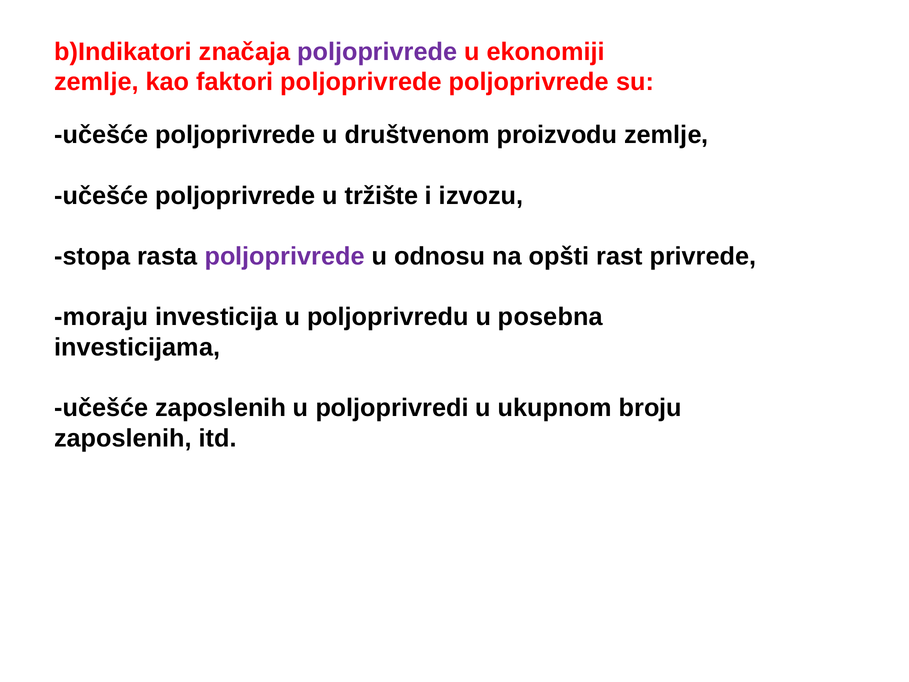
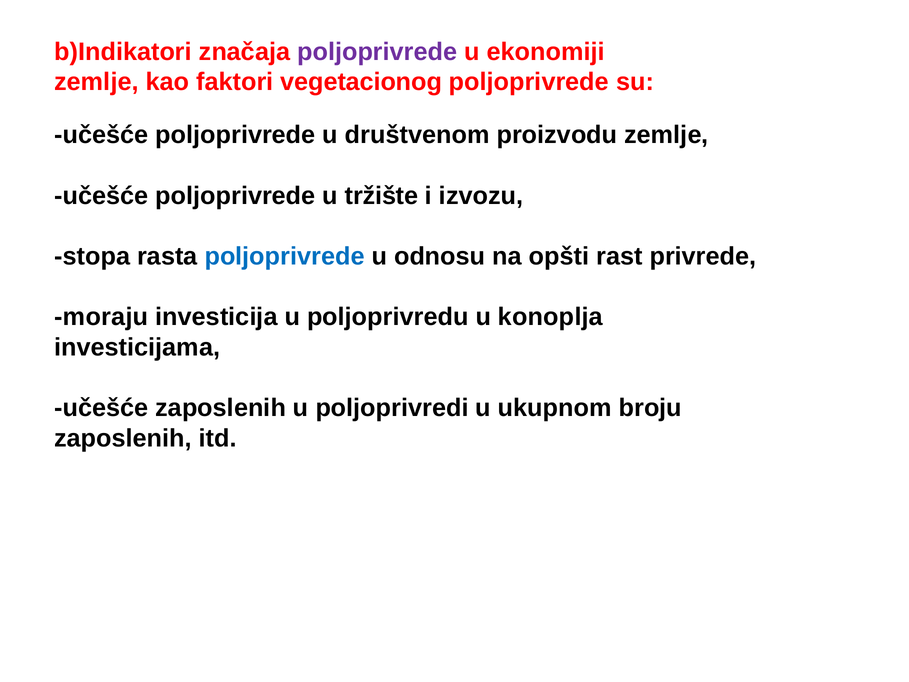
faktori poljoprivrede: poljoprivrede -> vegetacionog (361, 82)
poljoprivrede colour: purple -> blue (285, 256)
posebna: posebna -> konoplja (550, 317)
